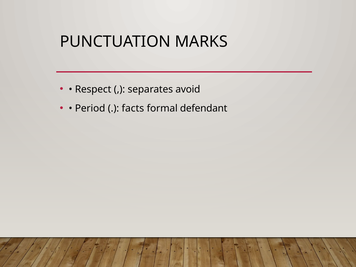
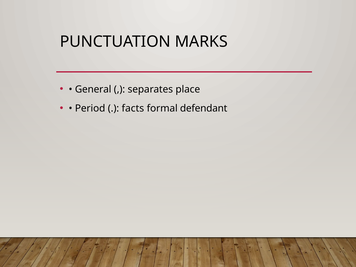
Respect: Respect -> General (93, 89)
avoid: avoid -> place (188, 89)
